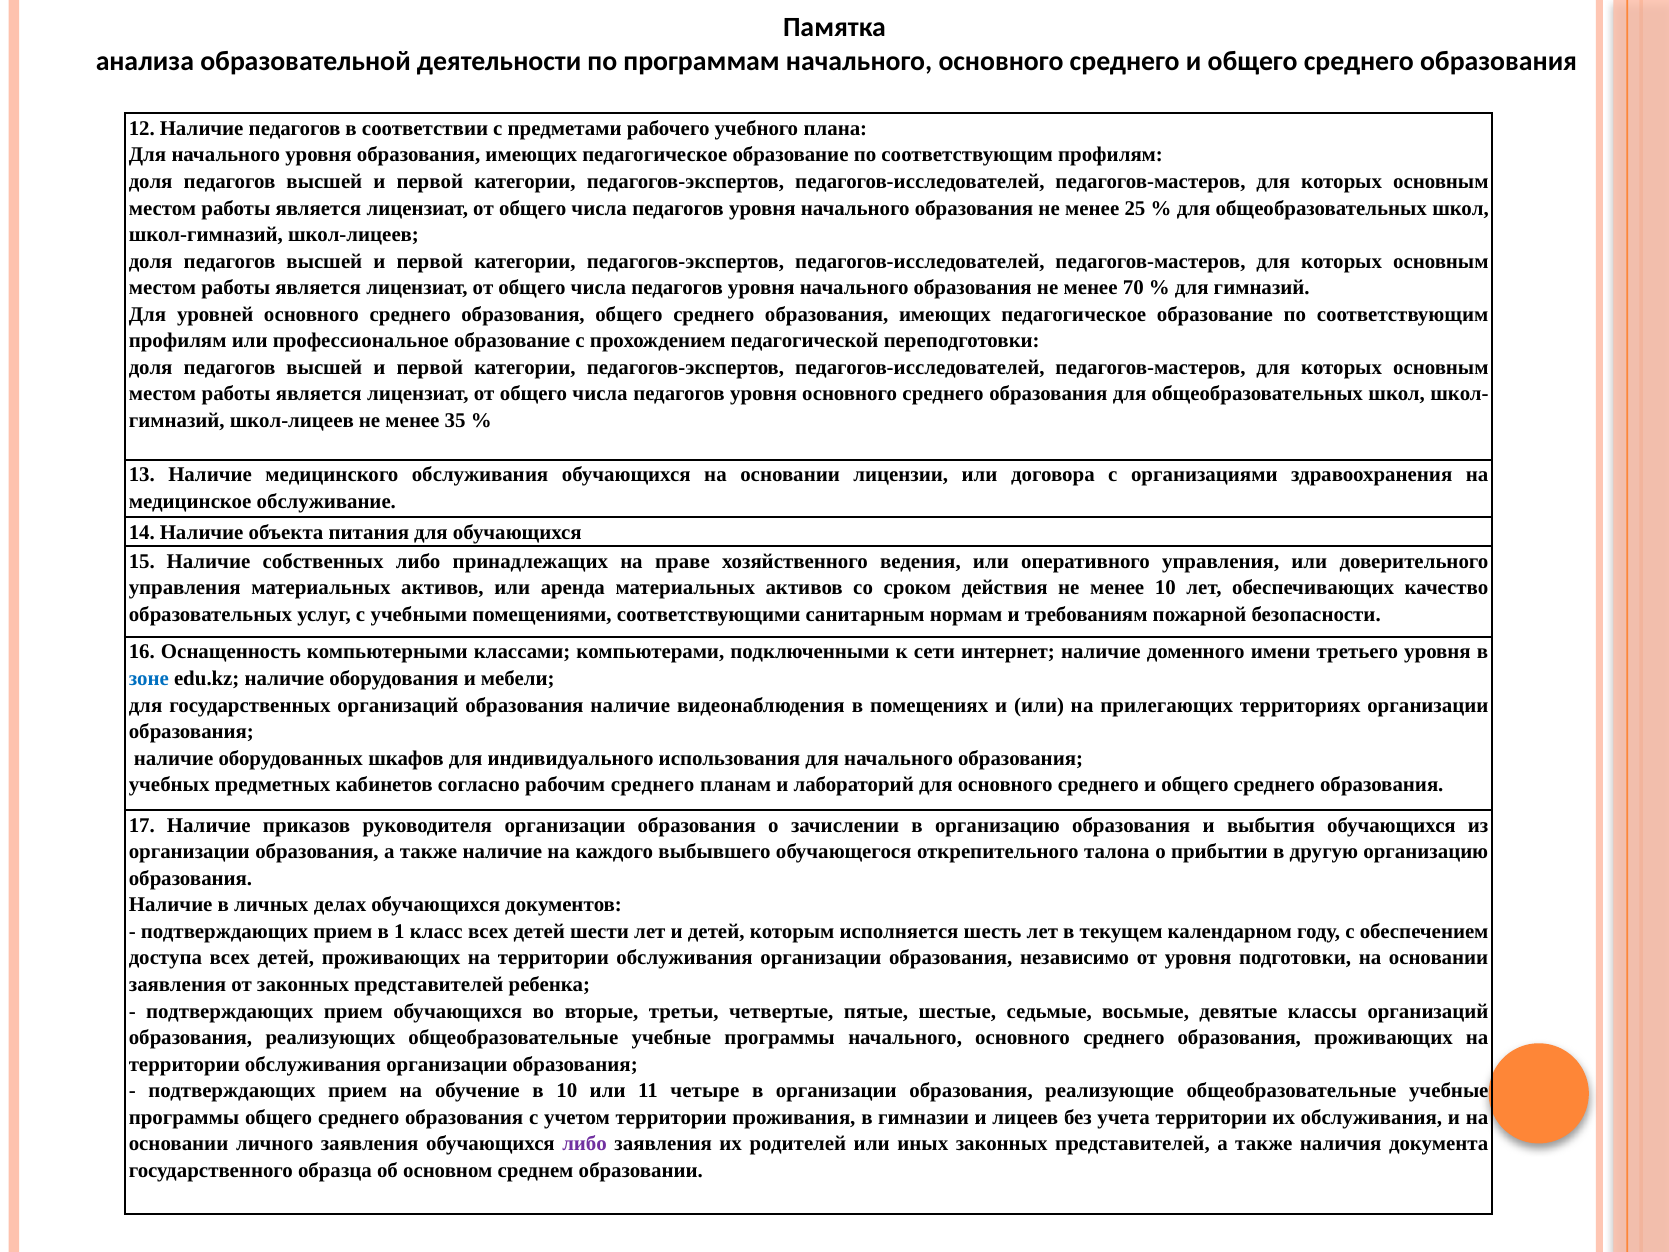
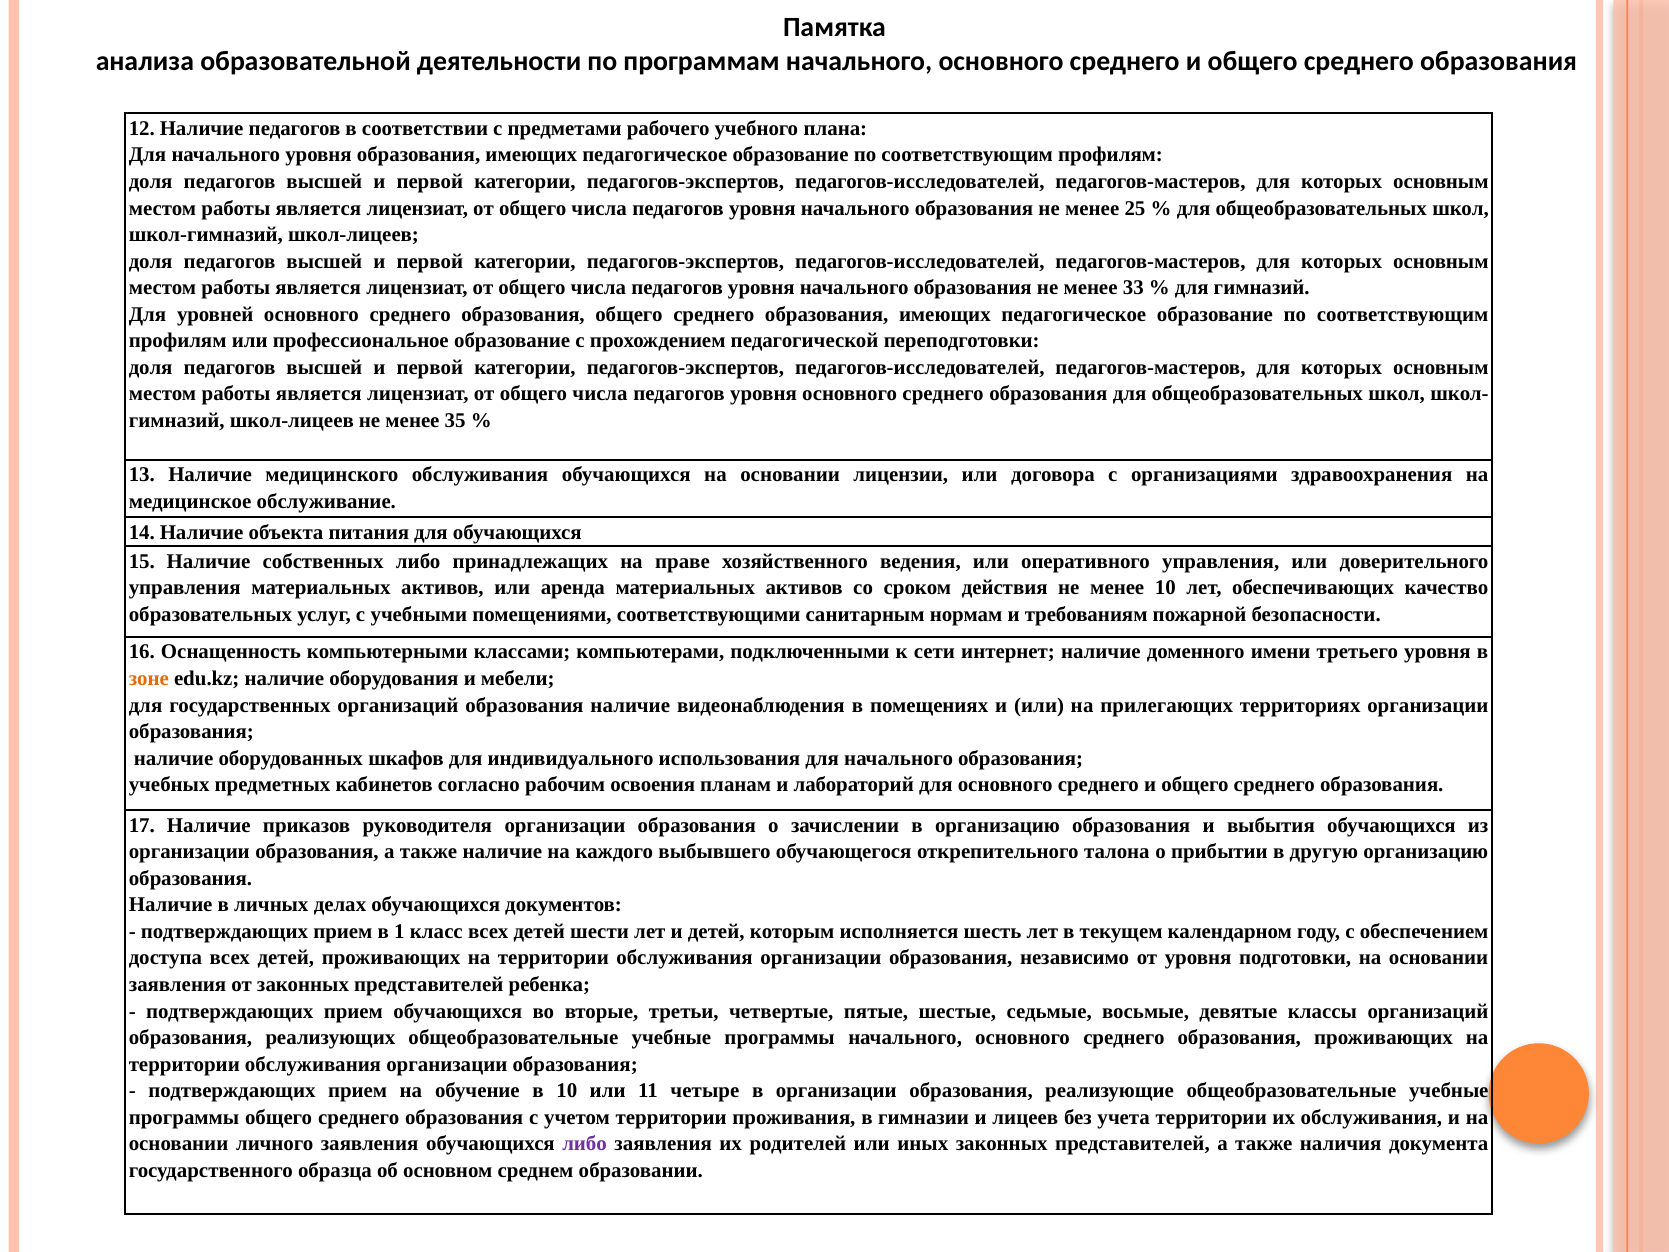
70: 70 -> 33 (1133, 288)
зоне colour: blue -> orange (149, 679)
рабочим среднего: среднего -> освоения (653, 785)
